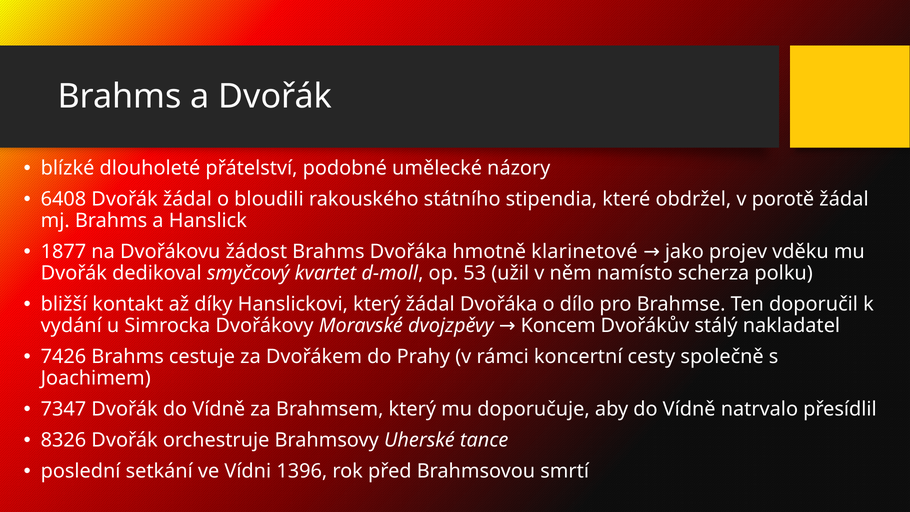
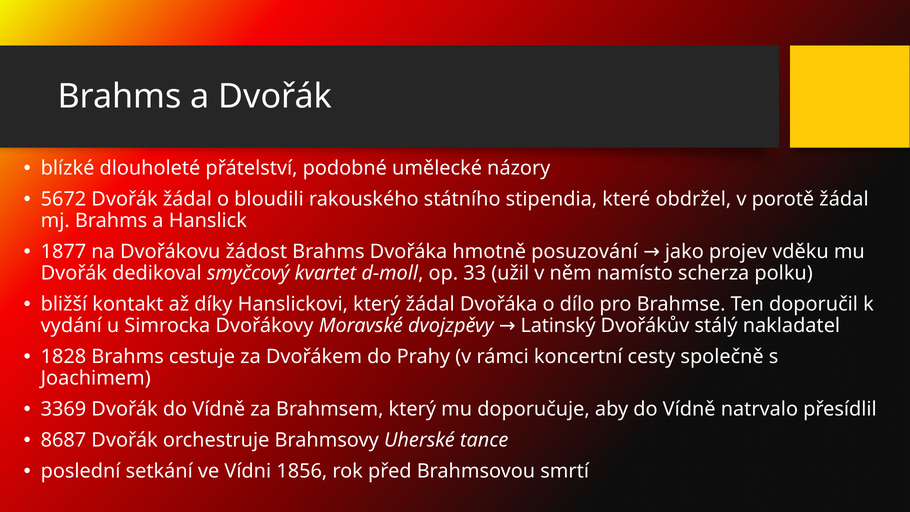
6408: 6408 -> 5672 (63, 199)
klarinetové: klarinetové -> posuzování (584, 252)
53: 53 -> 33 (475, 273)
Koncem: Koncem -> Latinský (558, 326)
7426: 7426 -> 1828 (63, 357)
7347: 7347 -> 3369 (63, 409)
8326: 8326 -> 8687 (63, 440)
1396: 1396 -> 1856 (302, 471)
